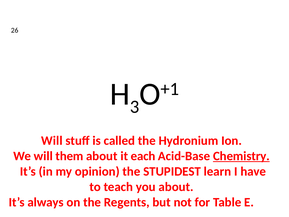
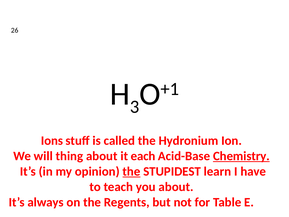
Will: Will -> Ions (52, 140)
them: them -> thing (69, 156)
the underline: none -> present (131, 171)
